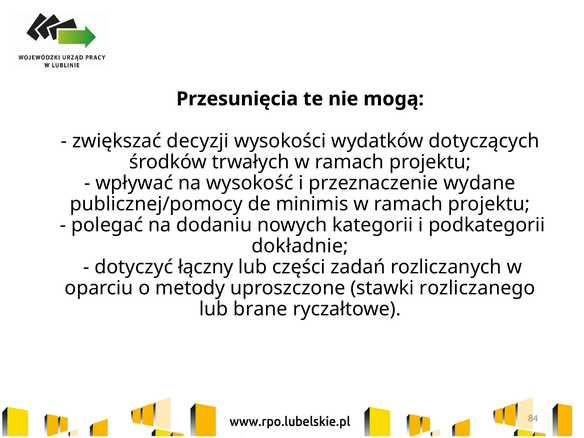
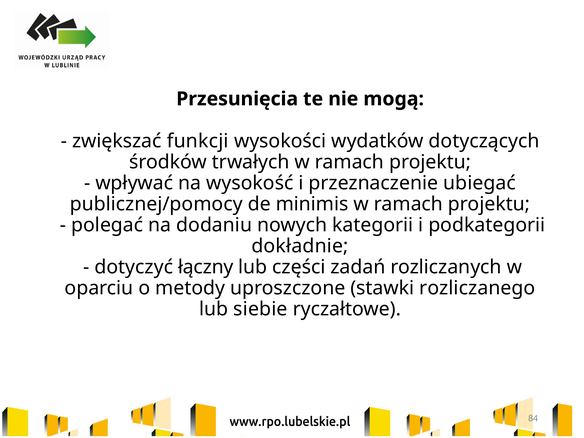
decyzji: decyzji -> funkcji (198, 141)
wydane: wydane -> ubiegać (480, 183)
brane: brane -> siebie (260, 309)
